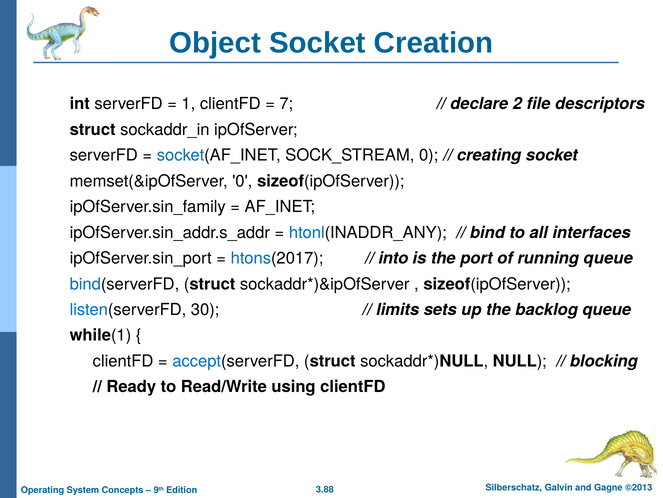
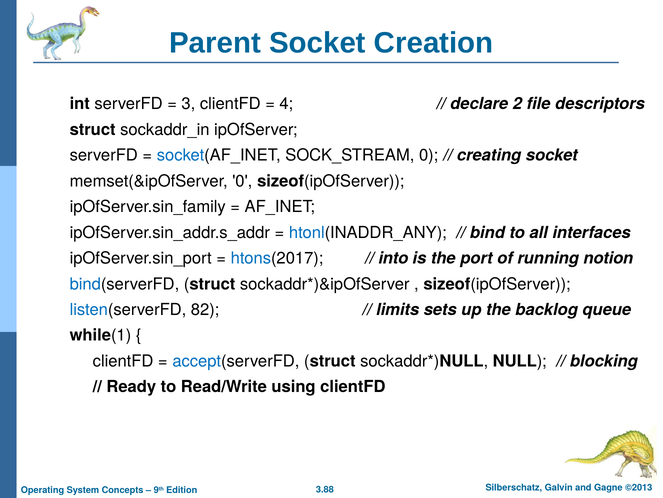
Object: Object -> Parent (215, 43)
1: 1 -> 3 (188, 104)
7: 7 -> 4 (286, 104)
running queue: queue -> notion (608, 258)
30: 30 -> 82 (205, 309)
